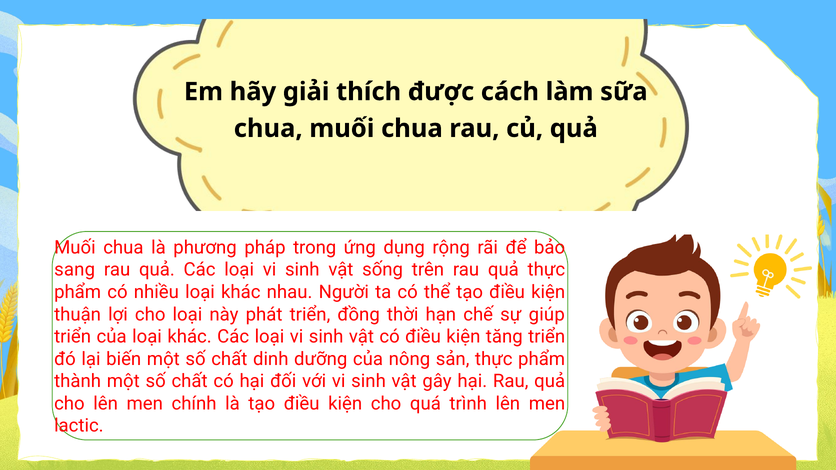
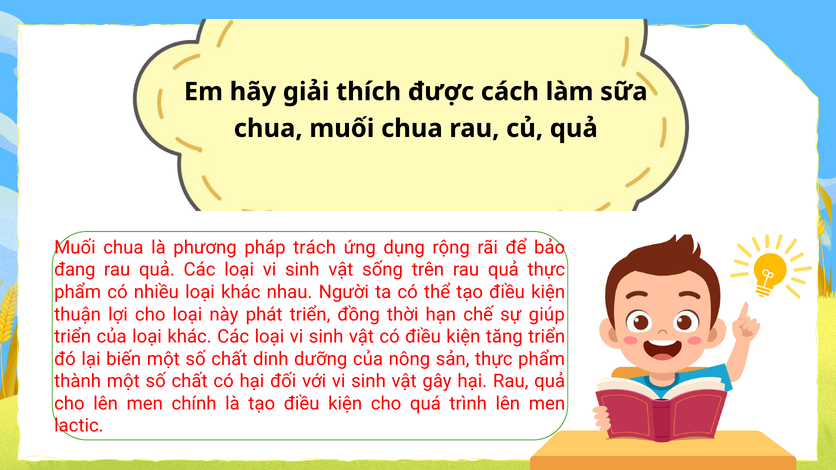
trong: trong -> trách (315, 248)
sang: sang -> đang (75, 270)
